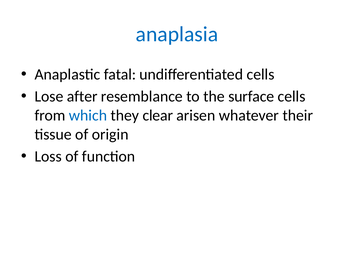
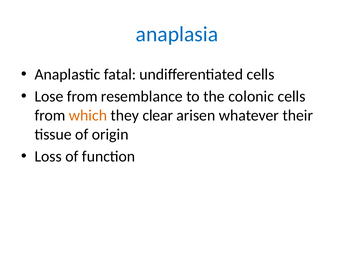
Lose after: after -> from (82, 96)
surface: surface -> colonic (251, 96)
which colour: blue -> orange (88, 115)
